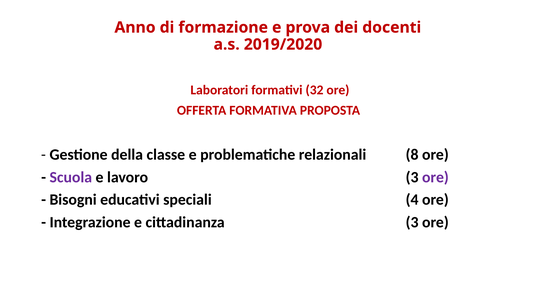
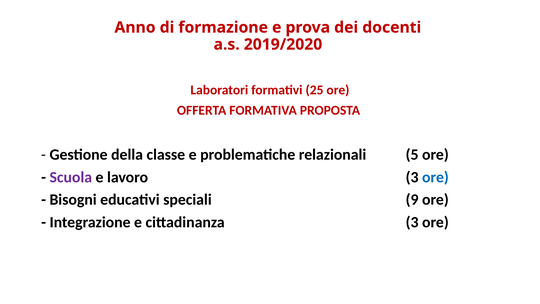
32: 32 -> 25 (315, 90)
8: 8 -> 5 (412, 154)
ore colour: purple -> blue (435, 177)
4: 4 -> 9 (412, 200)
